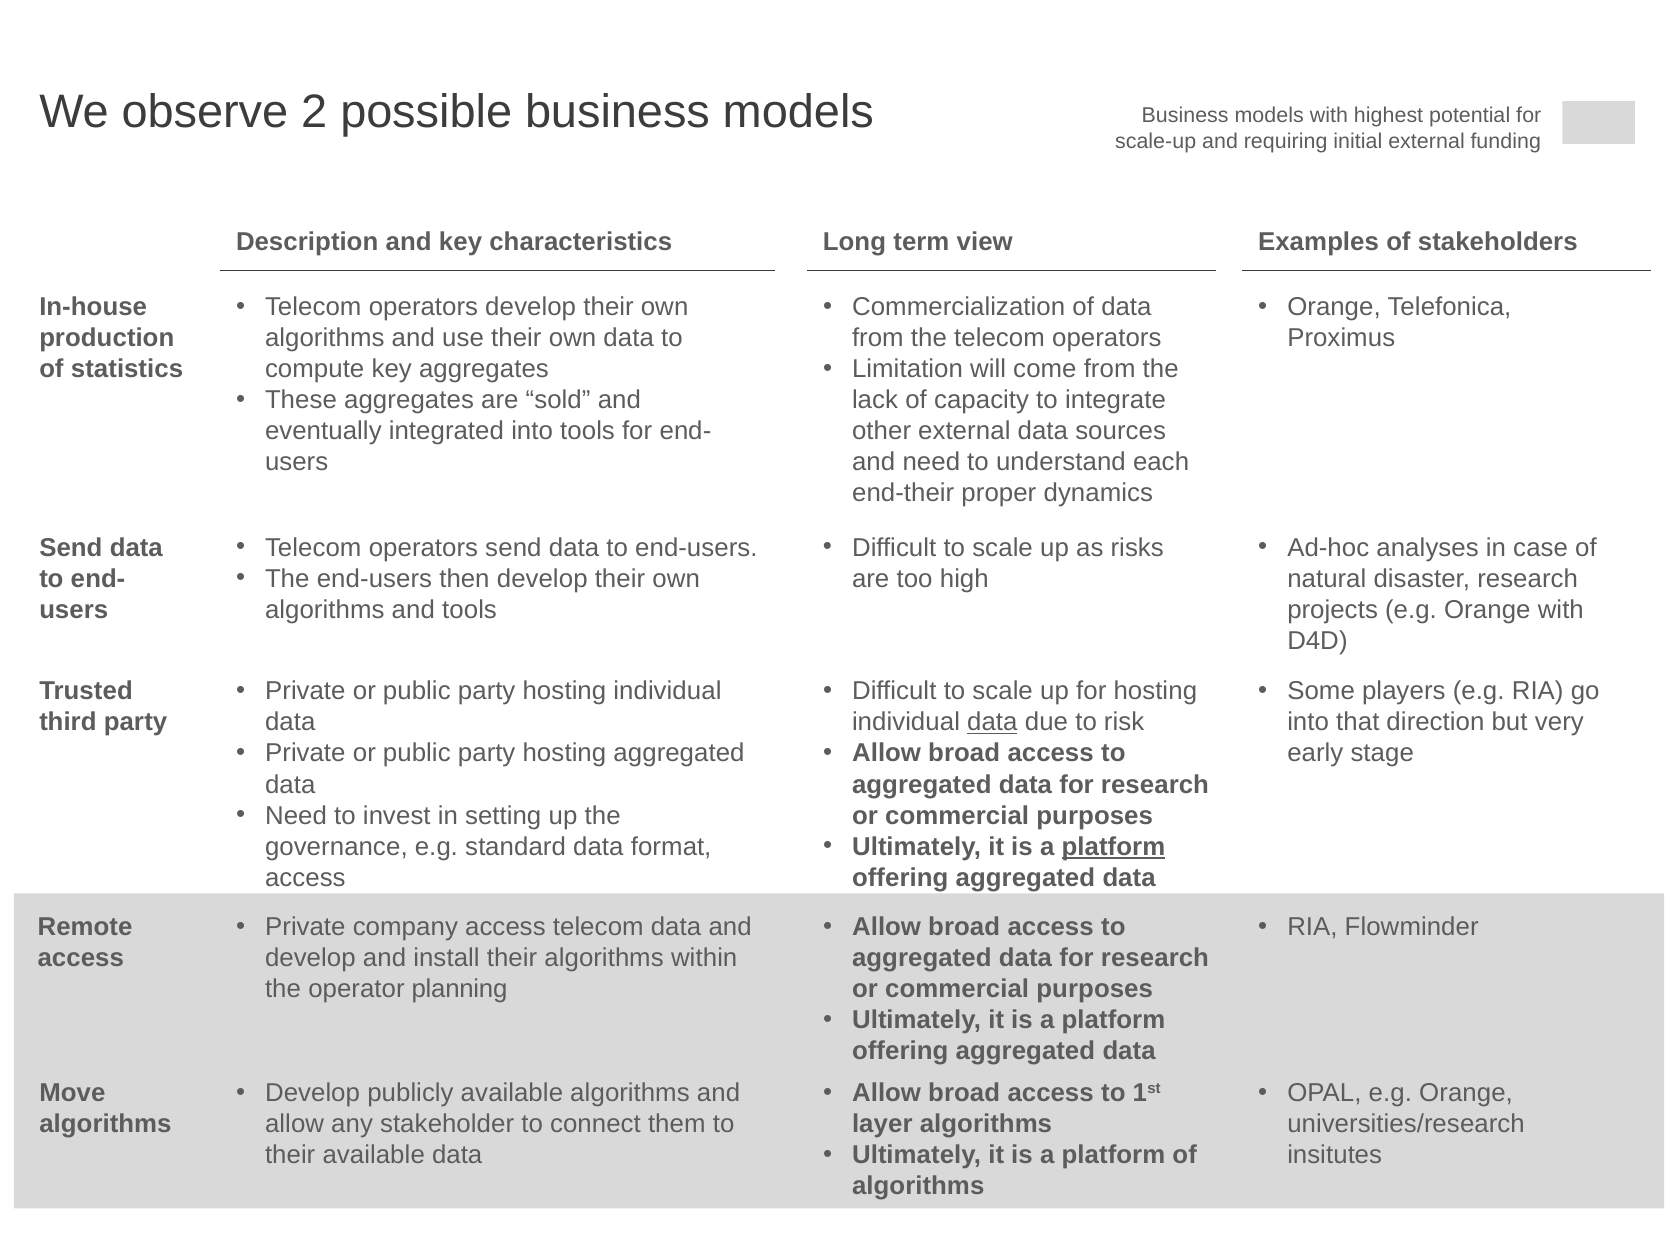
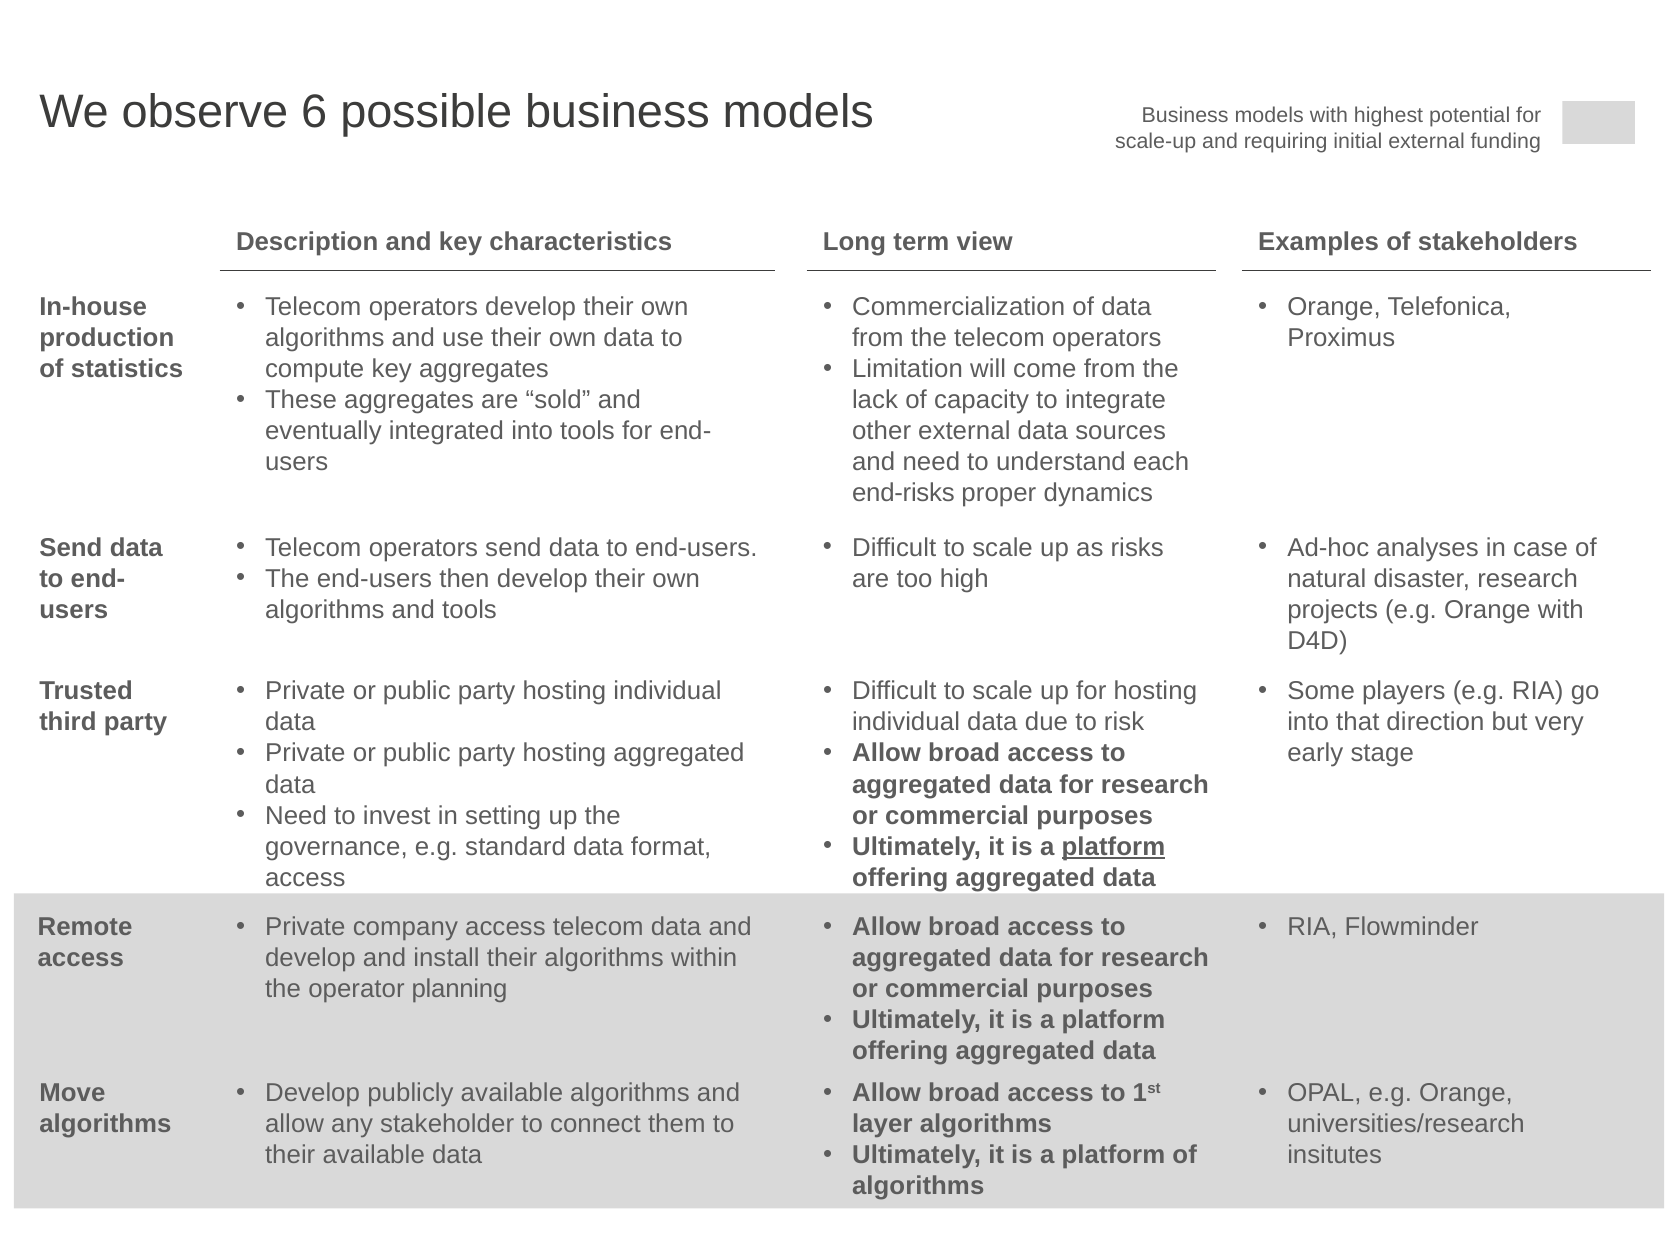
2: 2 -> 6 (314, 112)
end-their: end-their -> end-risks (903, 493)
data underline: present -> none (992, 722)
